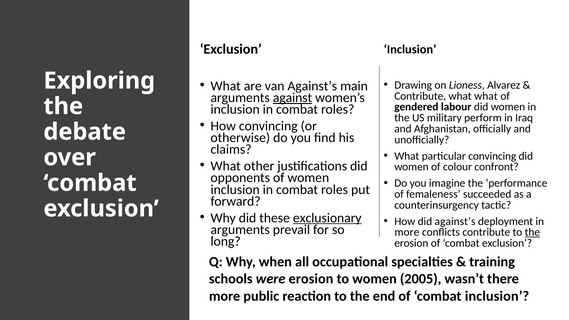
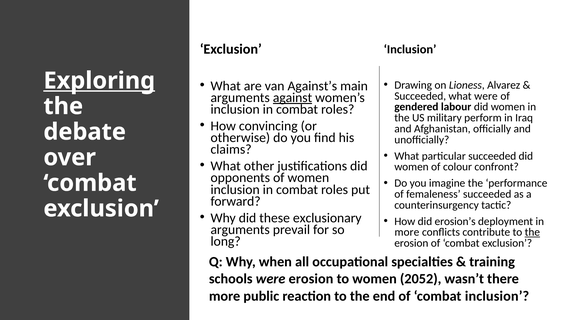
Exploring underline: none -> present (99, 81)
Contribute: Contribute -> Succeeded (420, 96)
what what: what -> were (486, 96)
particular convincing: convincing -> succeeded (492, 156)
exclusionary underline: present -> none (327, 218)
did against’s: against’s -> erosion’s (455, 221)
2005: 2005 -> 2052 (421, 279)
